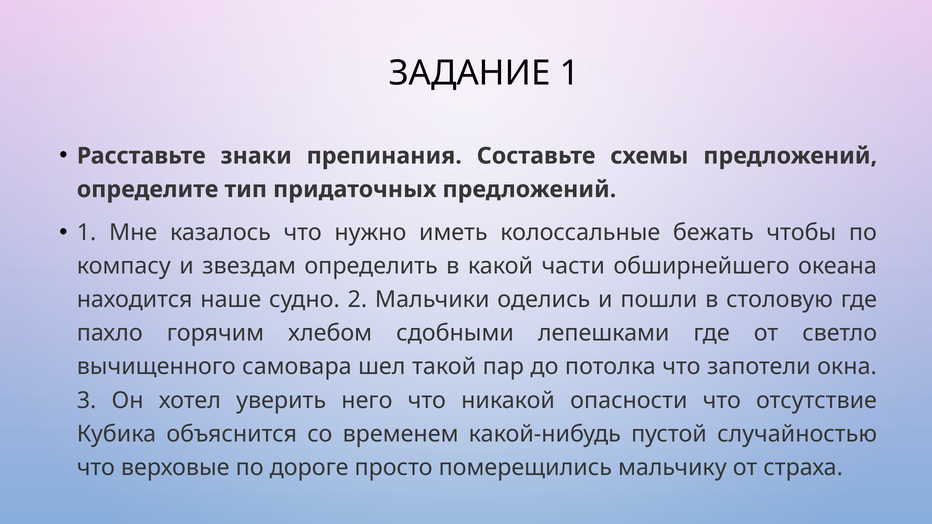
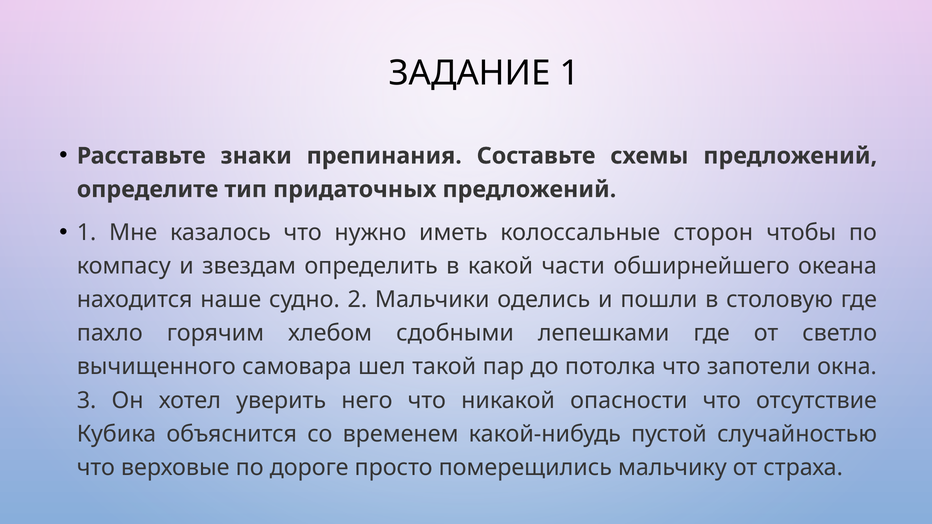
бежать: бежать -> сторон (713, 233)
